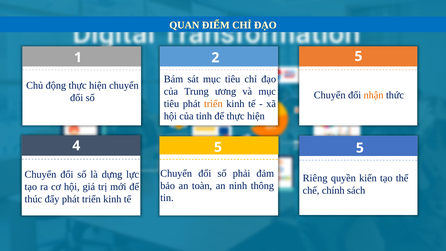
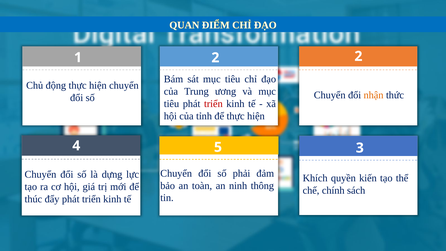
2 5: 5 -> 2 (358, 56)
triển colour: orange -> red (213, 104)
5 5: 5 -> 3 (360, 148)
Riêng: Riêng -> Khích (315, 178)
